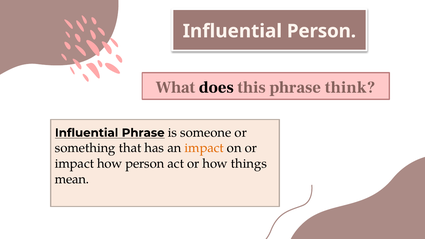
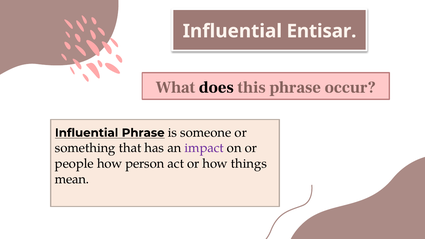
Influential Person: Person -> Entisar (321, 31)
think: think -> occur (350, 87)
impact colour: orange -> purple (204, 148)
impact: impact -> people (74, 164)
